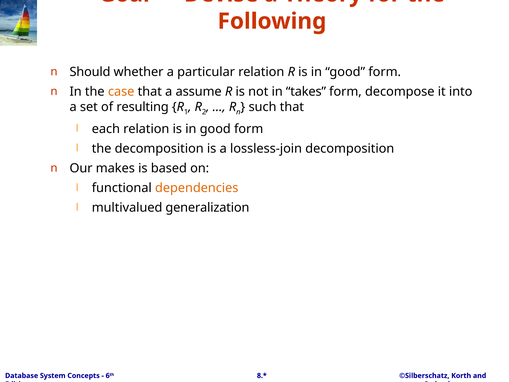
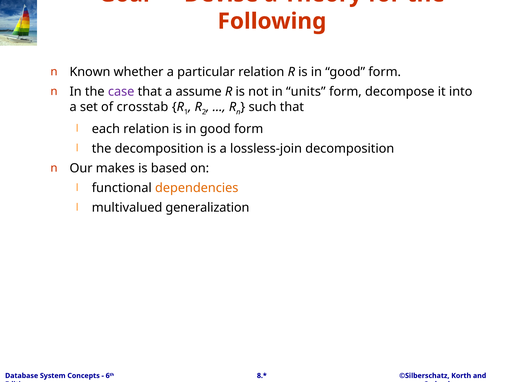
Should: Should -> Known (90, 72)
case colour: orange -> purple (121, 92)
takes: takes -> units (306, 92)
resulting: resulting -> crosstab (142, 107)
